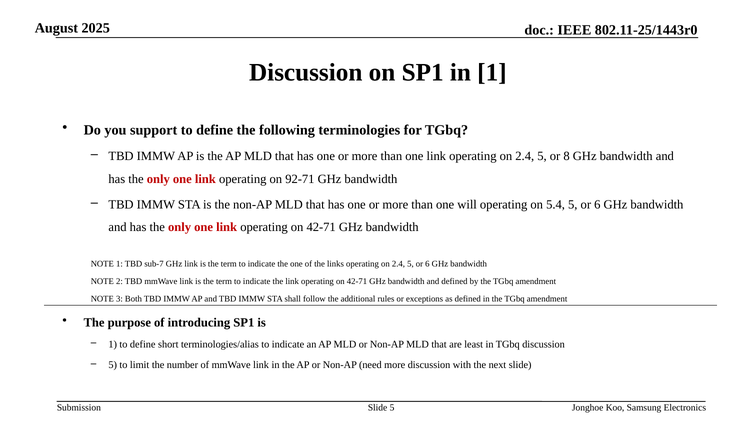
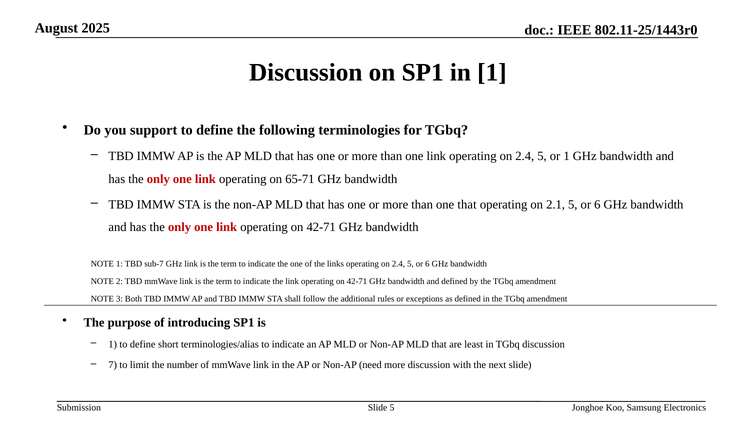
or 8: 8 -> 1 (567, 156)
92-71: 92-71 -> 65-71 (300, 179)
one will: will -> that (467, 204)
5.4: 5.4 -> 2.1 (556, 204)
5: 5 -> 7 (113, 365)
